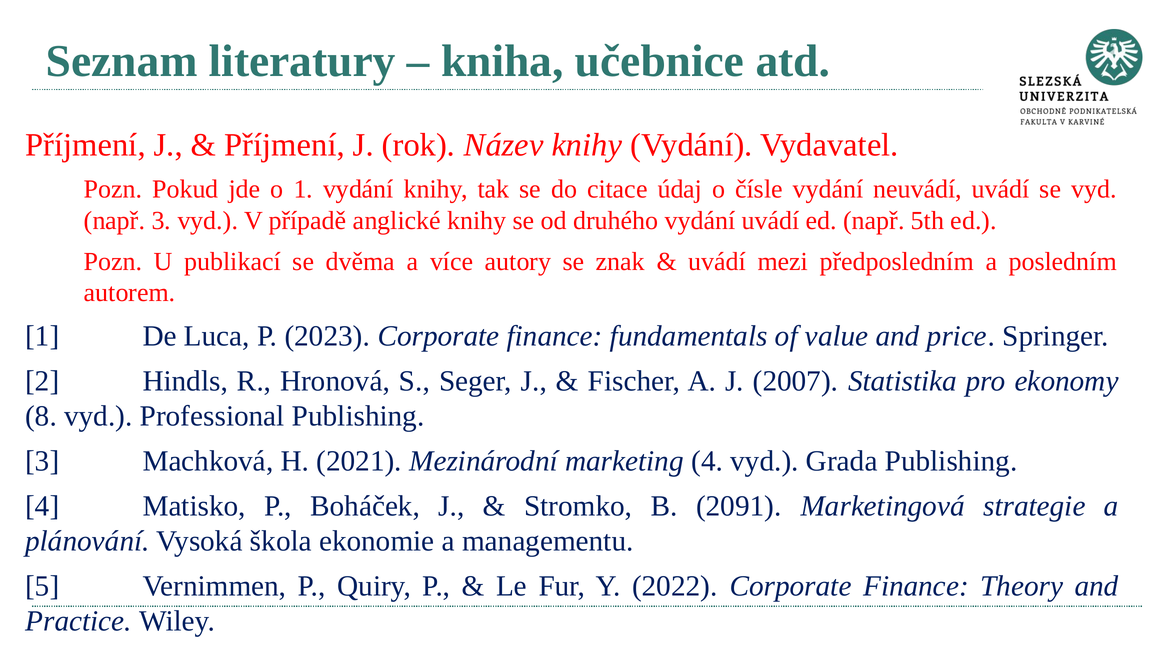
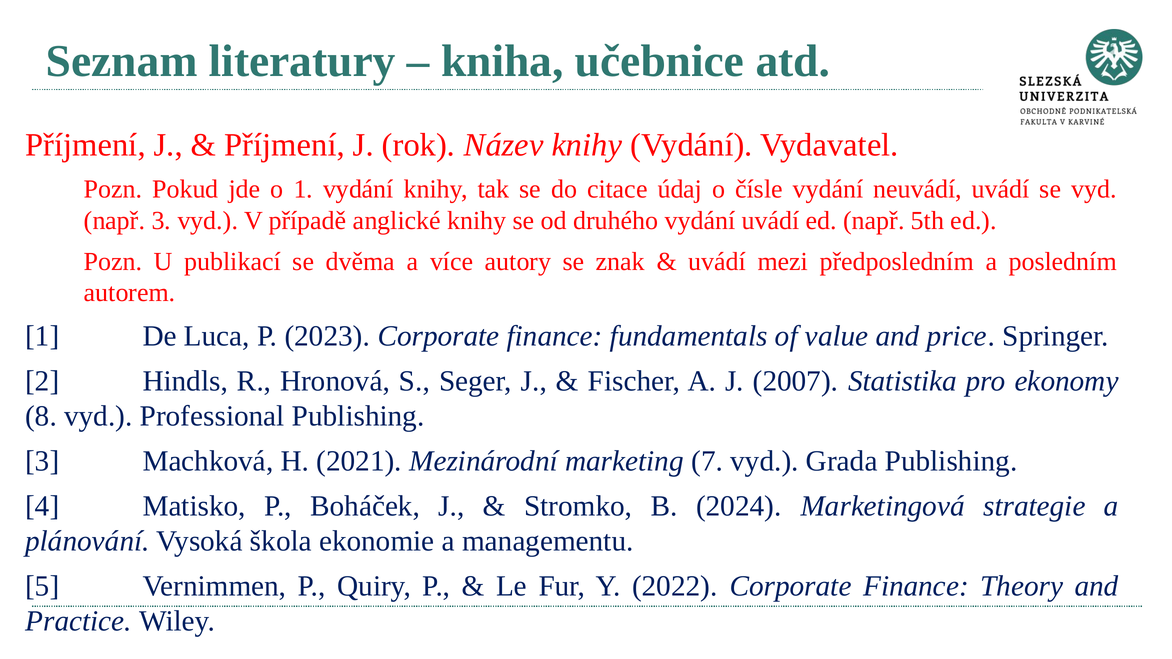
marketing 4: 4 -> 7 (707, 461)
2091: 2091 -> 2024 (739, 506)
